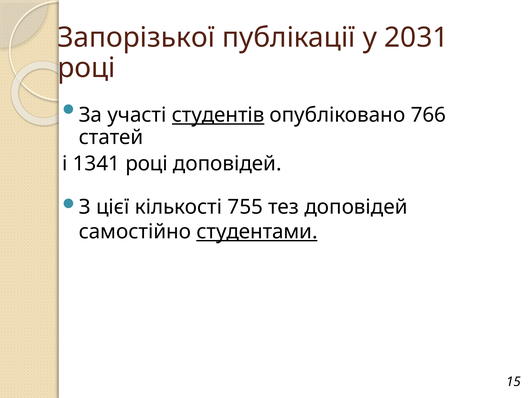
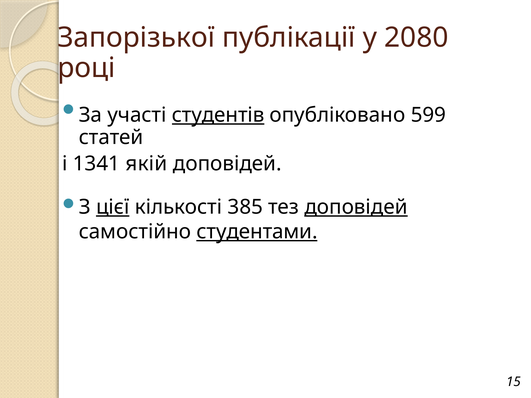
2031: 2031 -> 2080 (416, 38)
766: 766 -> 599 (428, 115)
1341 році: році -> якій (146, 164)
цієї underline: none -> present (113, 207)
755: 755 -> 385 (245, 207)
доповідей underline: none -> present (356, 207)
